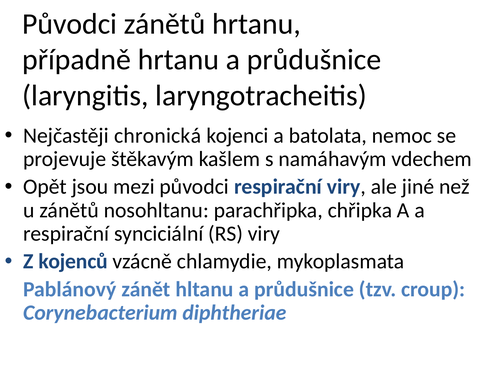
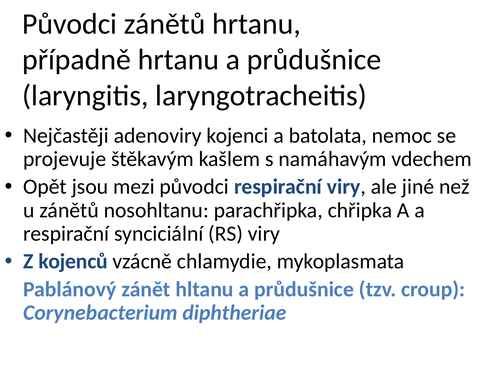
chronická: chronická -> adenoviry (158, 136)
